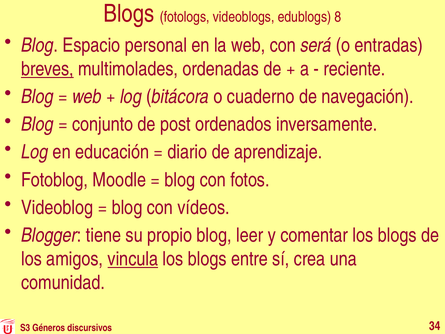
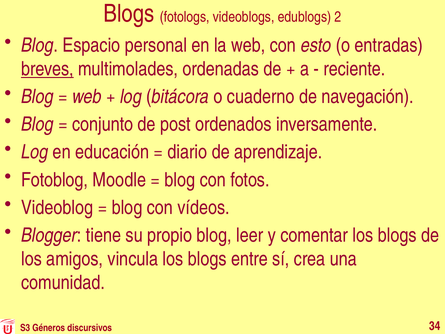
8: 8 -> 2 (338, 17)
será: será -> esto (316, 45)
vincula underline: present -> none (133, 259)
